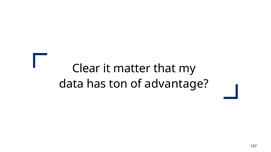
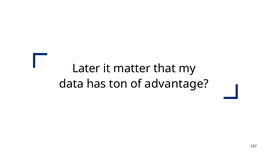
Clear: Clear -> Later (86, 69)
